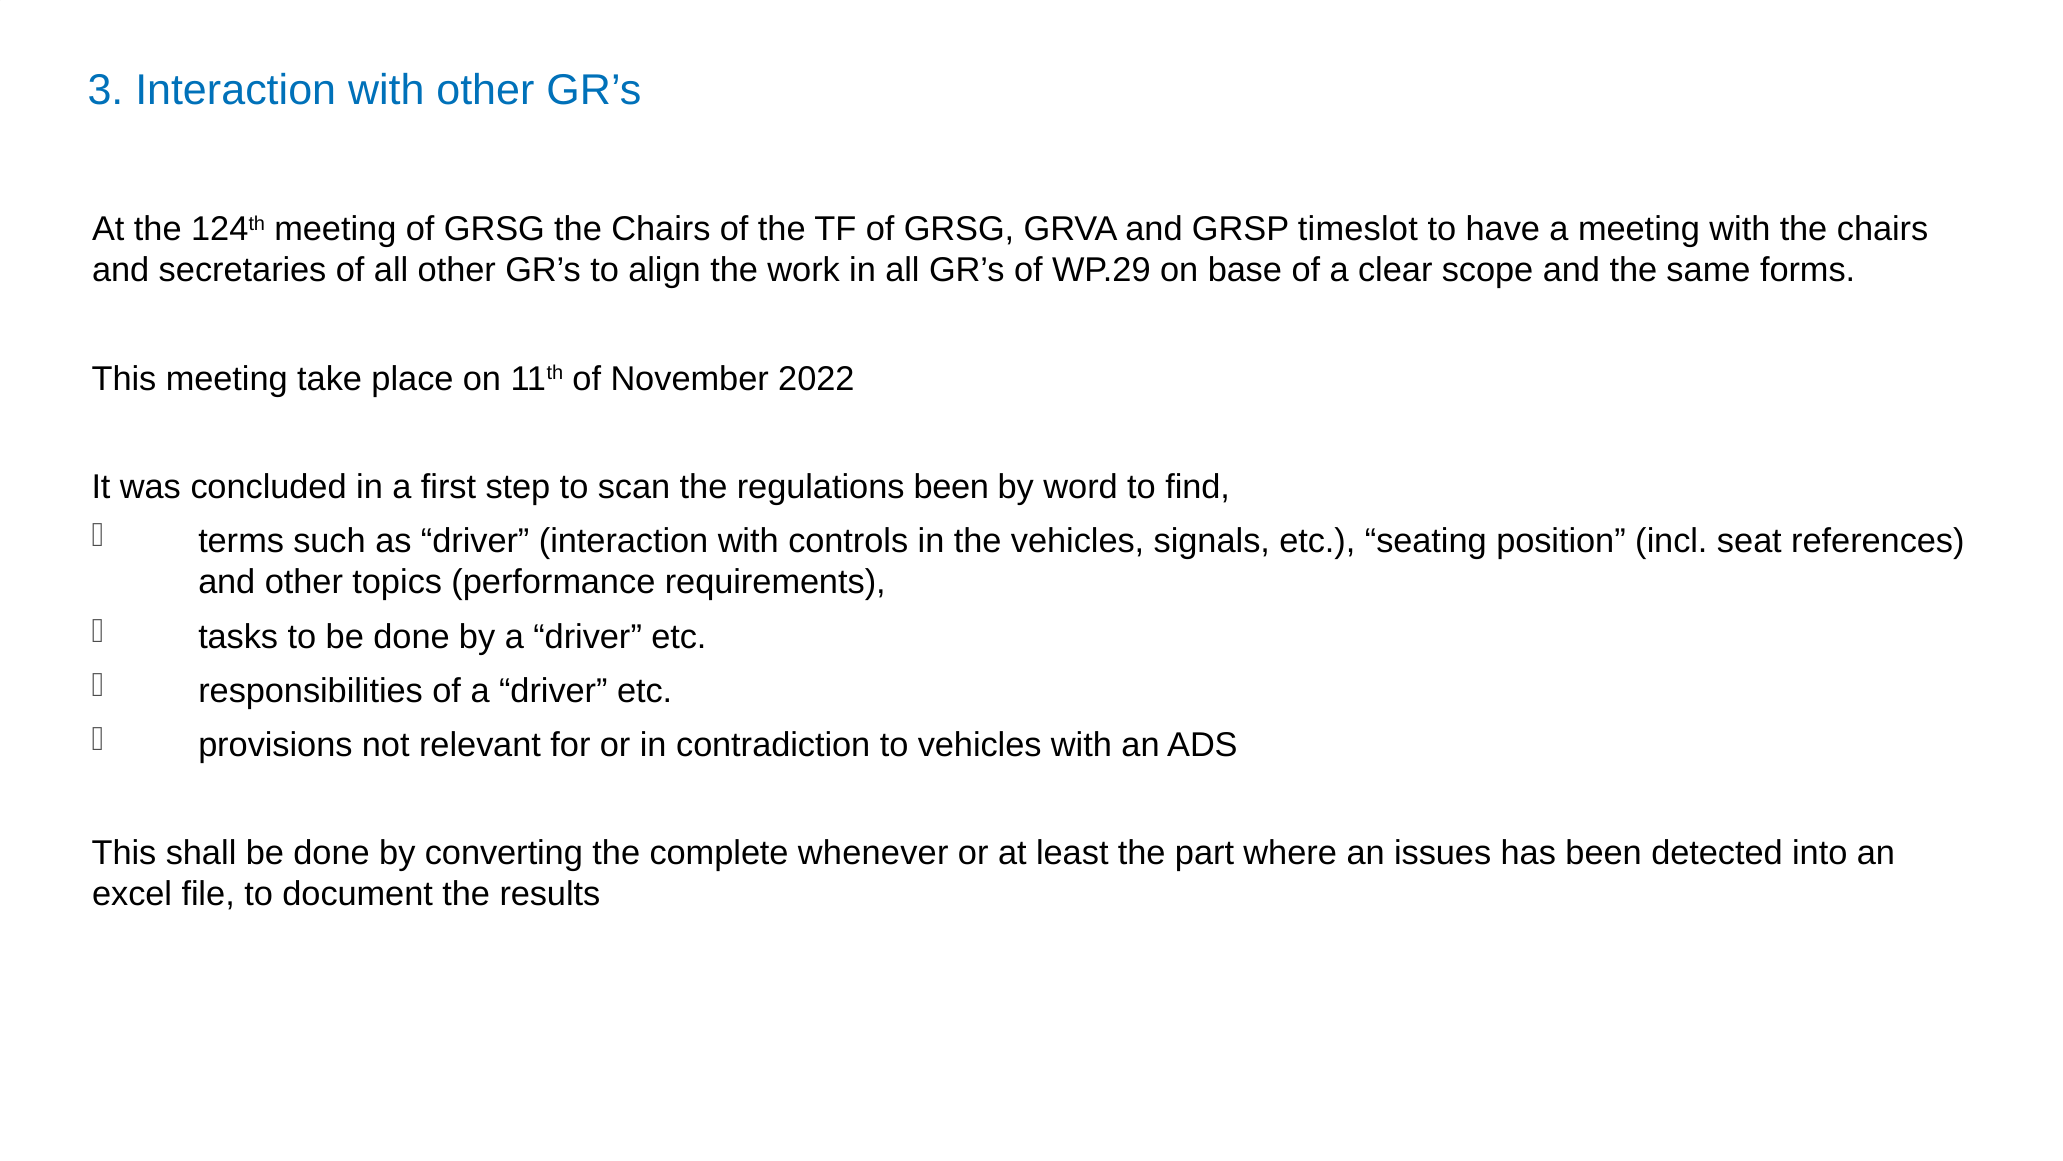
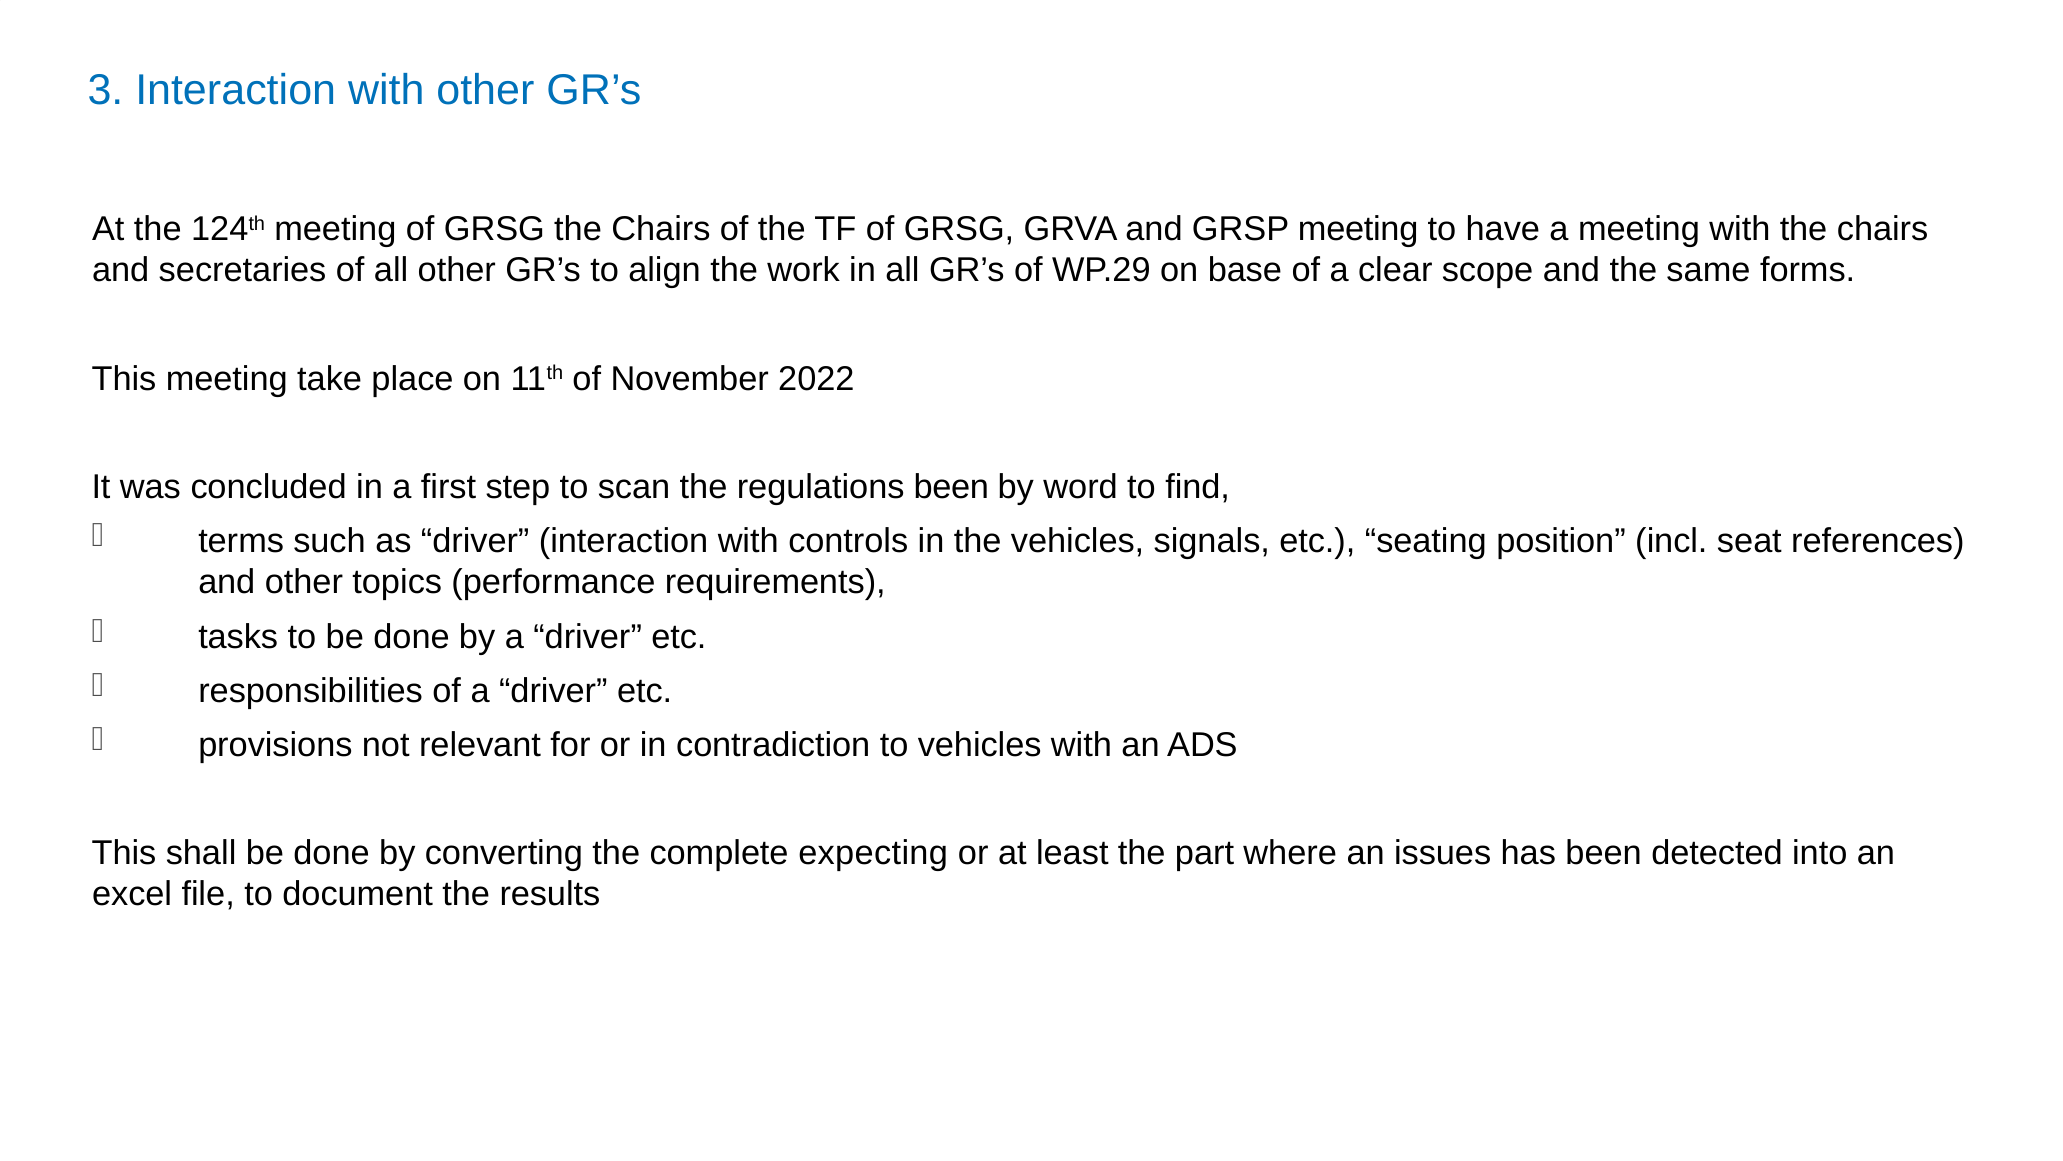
GRSP timeslot: timeslot -> meeting (1358, 229)
whenever: whenever -> expecting (873, 853)
